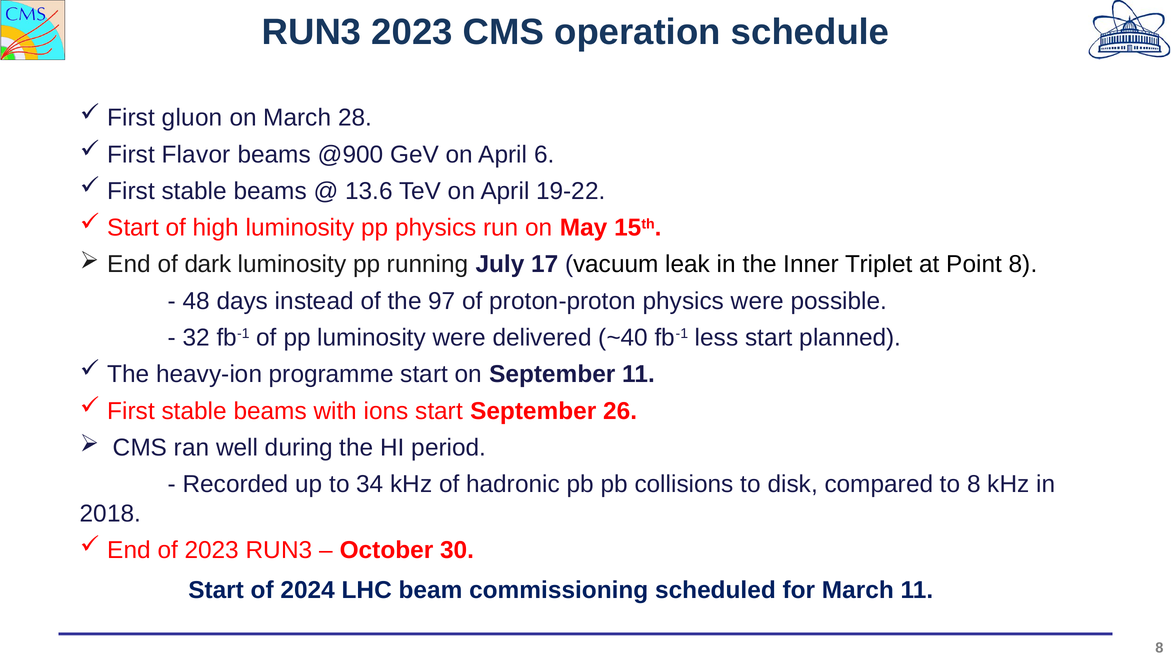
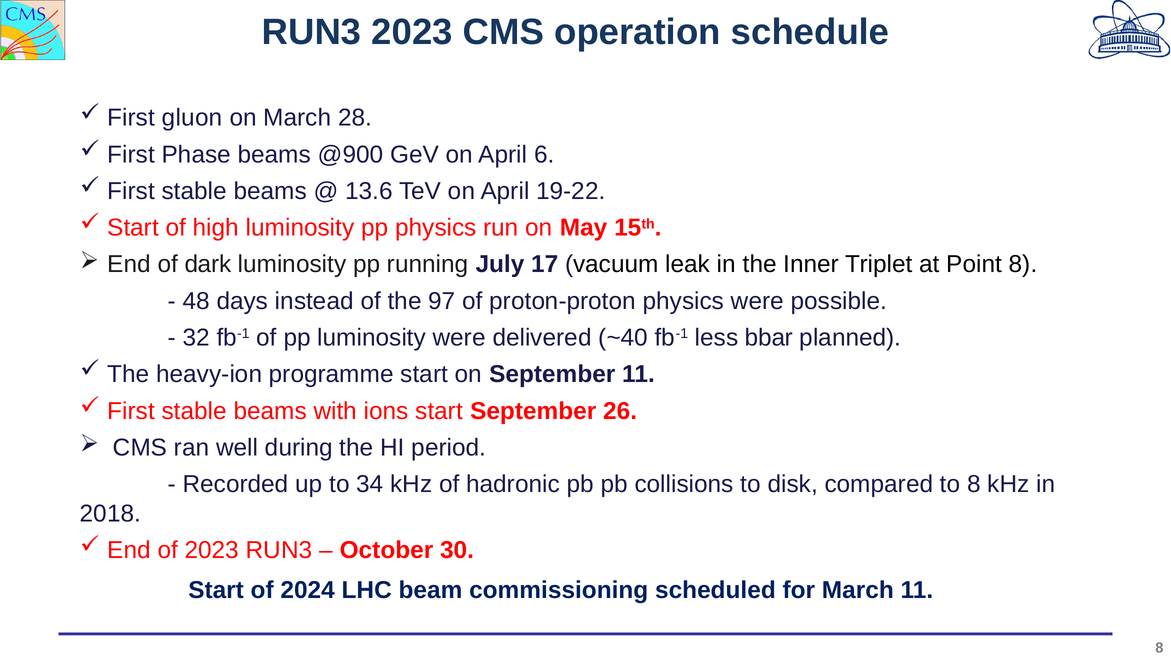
Flavor: Flavor -> Phase (196, 154)
less start: start -> bbar (769, 338)
